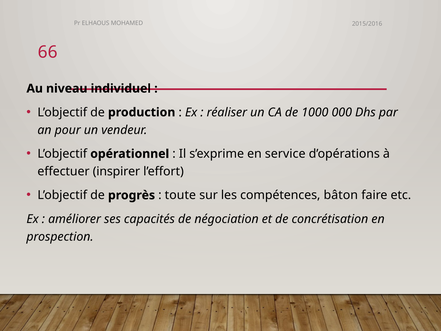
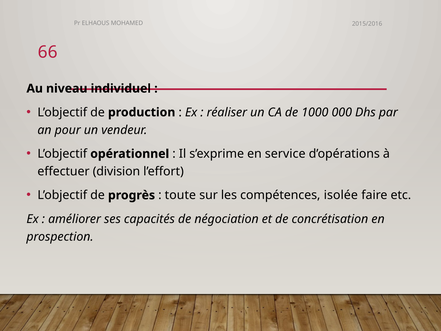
inspirer: inspirer -> division (116, 171)
bâton: bâton -> isolée (341, 195)
